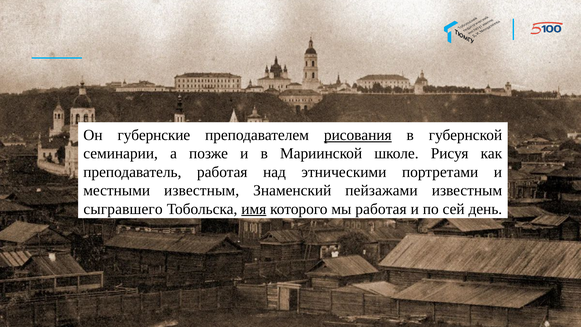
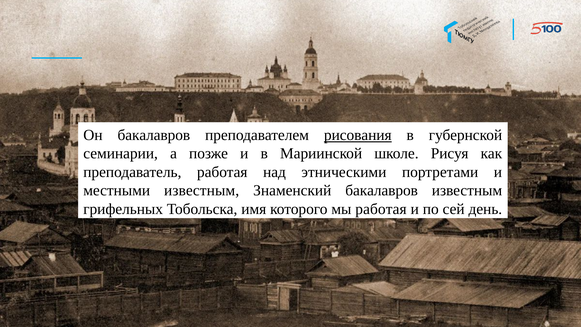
Он губернские: губернские -> бакалавров (154, 135)
Знаменский пейзажами: пейзажами -> бакалавров (382, 190)
сыгравшего: сыгравшего -> грифельных (123, 209)
имя underline: present -> none (254, 209)
